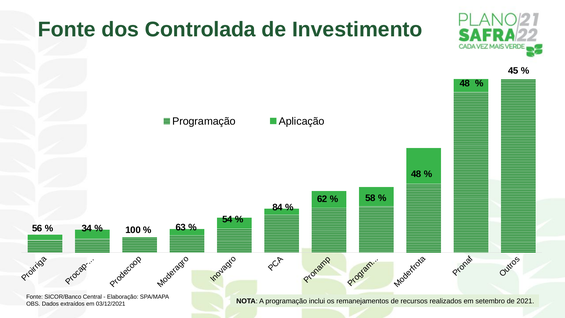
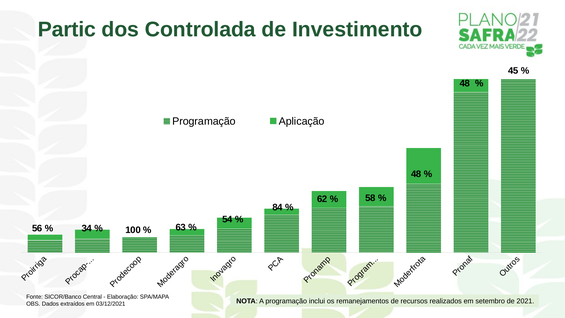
Fonte: Fonte -> Partic (67, 30)
